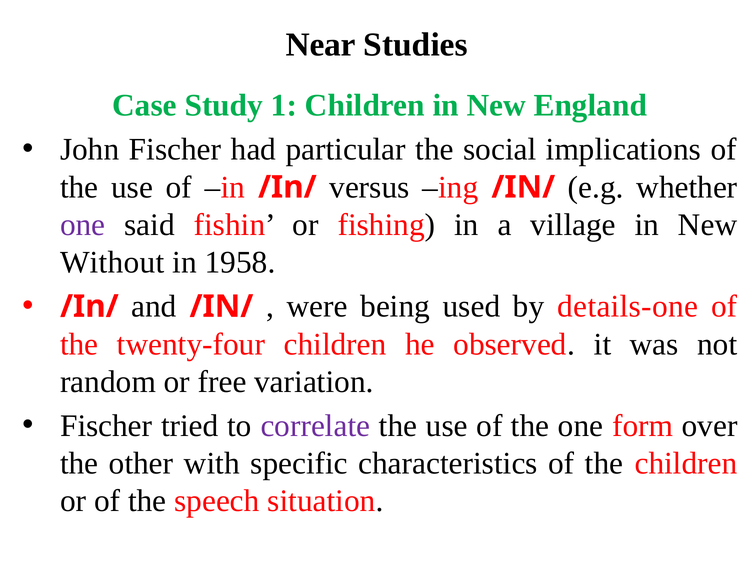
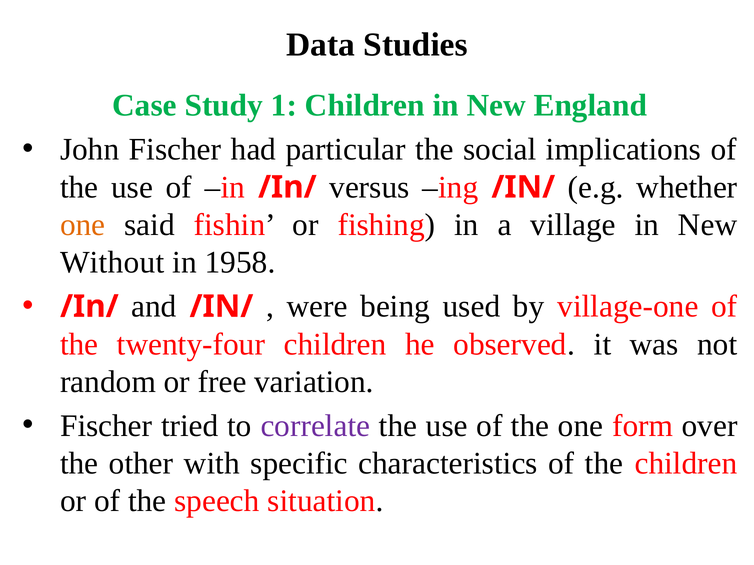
Near: Near -> Data (321, 45)
one colour: purple -> orange (83, 225)
details-one: details-one -> village-one (628, 307)
